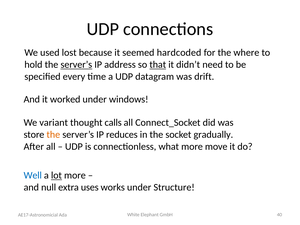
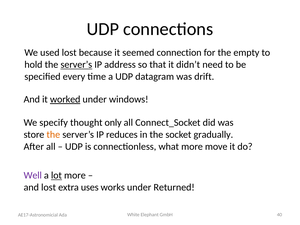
hardcoded: hardcoded -> connection (179, 53)
where: where -> empty (246, 53)
that underline: present -> none (158, 65)
worked underline: none -> present (65, 99)
variant: variant -> specify (54, 123)
calls: calls -> only (113, 123)
Well colour: blue -> purple (33, 175)
and null: null -> lost (49, 187)
Structure: Structure -> Returned (174, 187)
